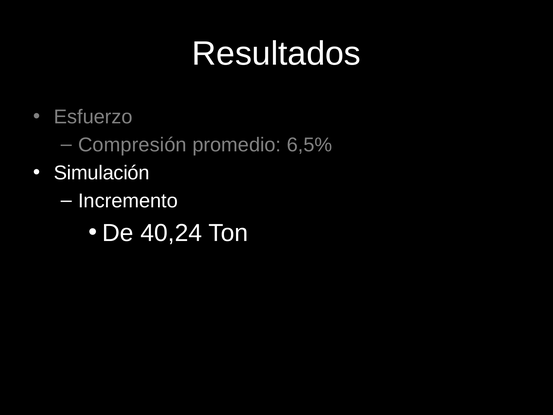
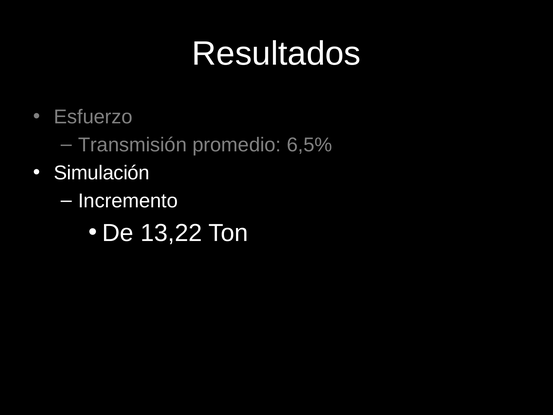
Compresión: Compresión -> Transmisión (132, 145)
40,24: 40,24 -> 13,22 (171, 233)
